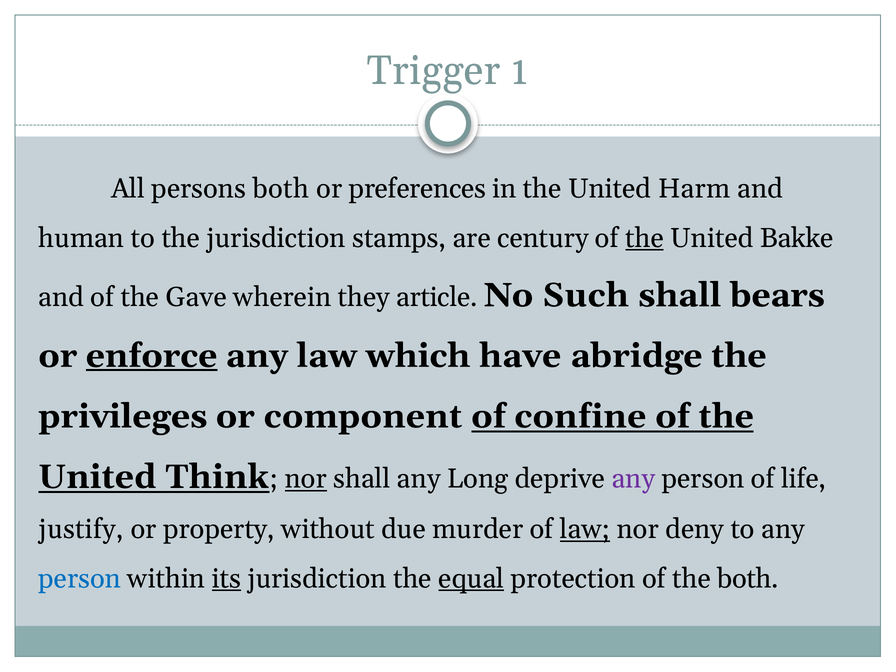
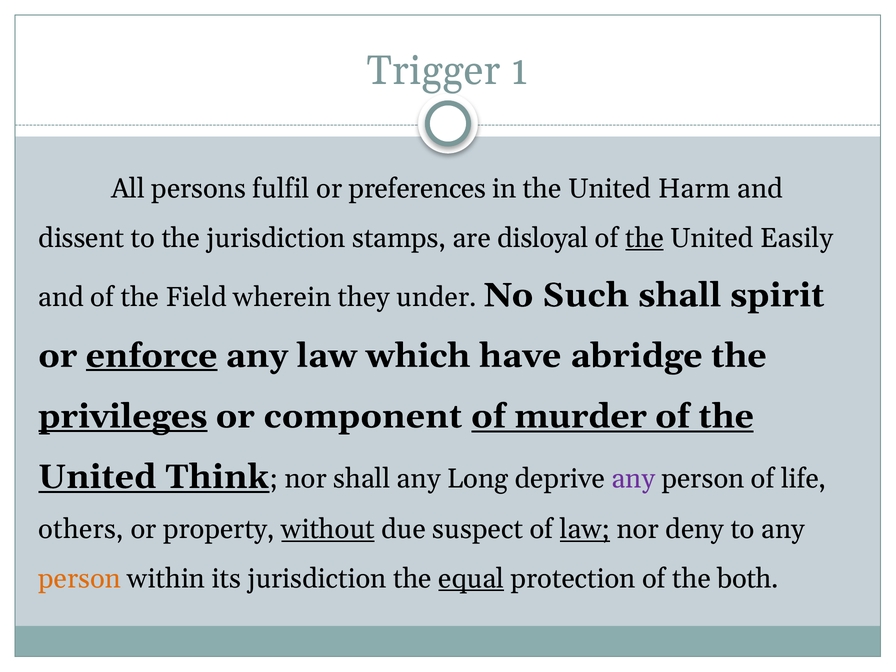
persons both: both -> fulfil (281, 189)
human: human -> dissent (81, 238)
century: century -> disloyal (543, 238)
Bakke: Bakke -> Easily (797, 238)
Gave: Gave -> Field (196, 297)
article: article -> under (437, 297)
bears: bears -> spirit (777, 295)
privileges underline: none -> present (123, 416)
confine: confine -> murder (581, 416)
nor underline: present -> none (306, 479)
justify: justify -> others (81, 529)
without underline: none -> present (328, 529)
murder: murder -> suspect (478, 529)
person colour: blue -> orange (80, 579)
its underline: present -> none (226, 579)
